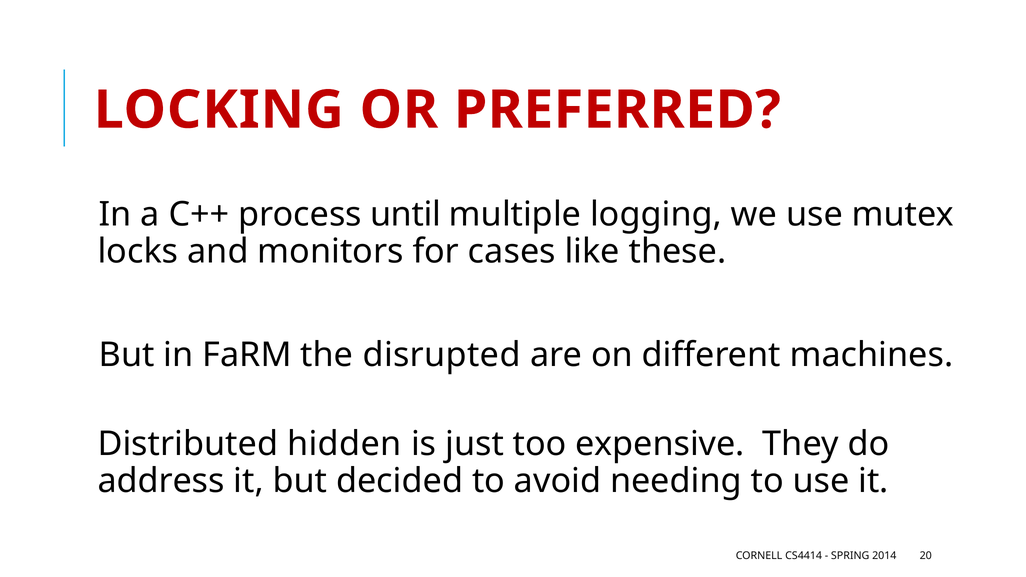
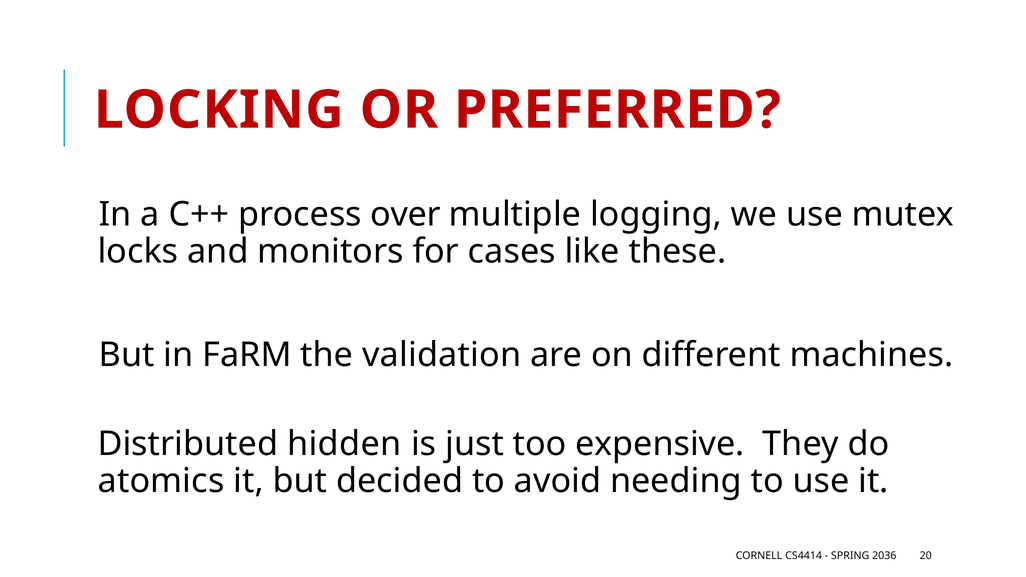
until: until -> over (406, 215)
disrupted: disrupted -> validation (442, 355)
address: address -> atomics (161, 481)
2014: 2014 -> 2036 (884, 556)
